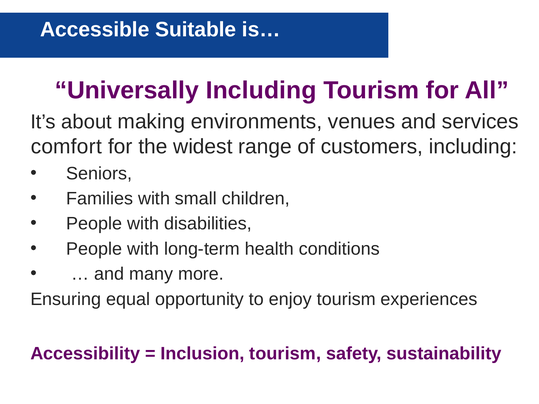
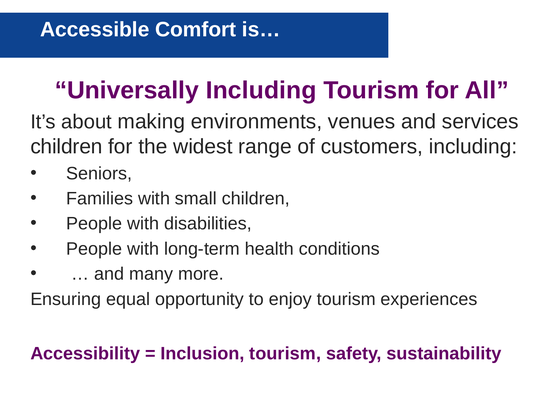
Suitable: Suitable -> Comfort (196, 30)
comfort: comfort -> children (66, 147)
